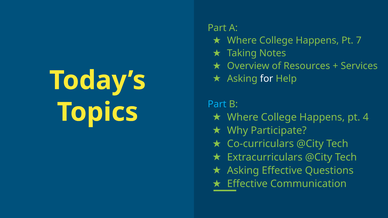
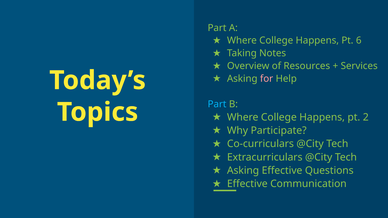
7: 7 -> 6 (359, 41)
for colour: white -> pink (267, 79)
4: 4 -> 2 (366, 117)
